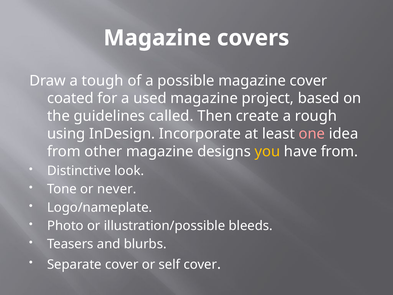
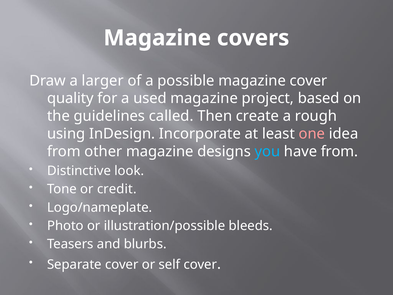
tough: tough -> larger (103, 81)
coated: coated -> quality (70, 98)
you colour: yellow -> light blue (267, 151)
never: never -> credit (117, 189)
